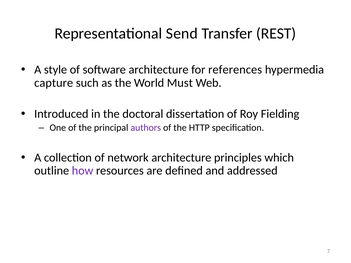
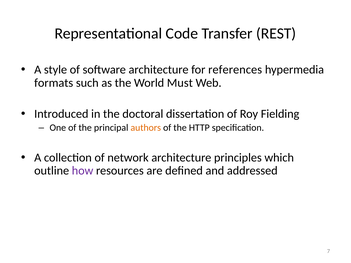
Send: Send -> Code (182, 34)
capture: capture -> formats (54, 83)
authors colour: purple -> orange (146, 128)
